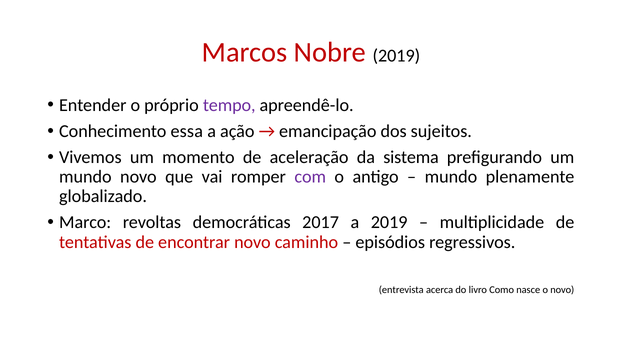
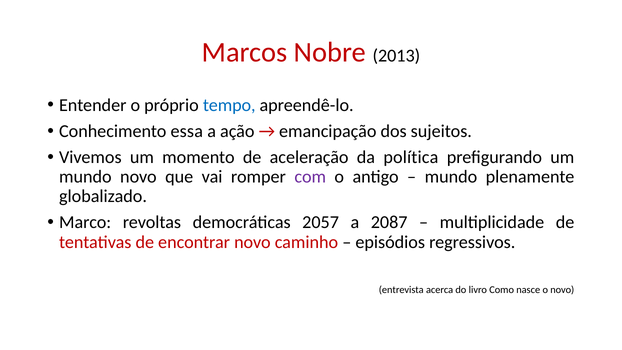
Nobre 2019: 2019 -> 2013 (396, 56)
tempo colour: purple -> blue (229, 105)
sistema: sistema -> política (411, 157)
2017: 2017 -> 2057 (321, 222)
a 2019: 2019 -> 2087 (389, 222)
